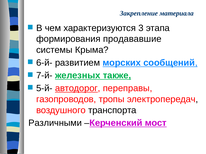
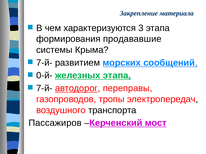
6-й-: 6-й- -> 7-й- (44, 63)
7-й-: 7-й- -> 0-й- (44, 76)
железных также: также -> этапа (117, 76)
5-й-: 5-й- -> 7-й- (44, 89)
Различными: Различными -> Пассажиров (55, 123)
